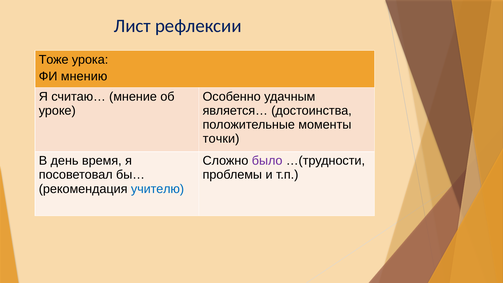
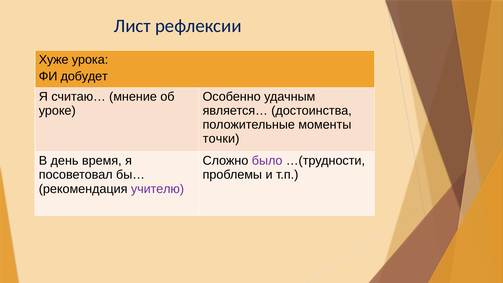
Тоже: Тоже -> Хуже (54, 60)
мнению: мнению -> добудет (84, 76)
учителю colour: blue -> purple (158, 189)
